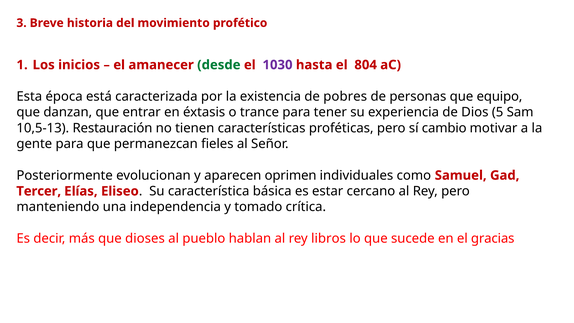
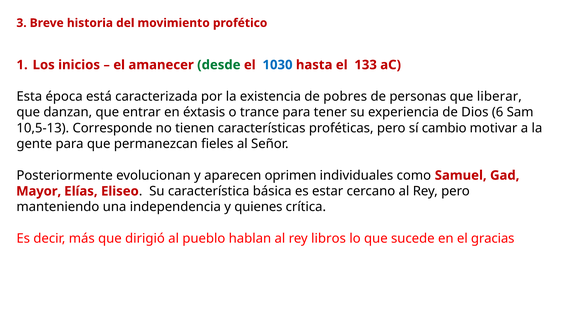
1030 colour: purple -> blue (278, 65)
804: 804 -> 133 (366, 65)
equipo: equipo -> liberar (499, 96)
5: 5 -> 6 (498, 112)
Restauración: Restauración -> Corresponde (112, 128)
Tercer: Tercer -> Mayor (39, 191)
tomado: tomado -> quienes (258, 207)
dioses: dioses -> dirigió (145, 238)
